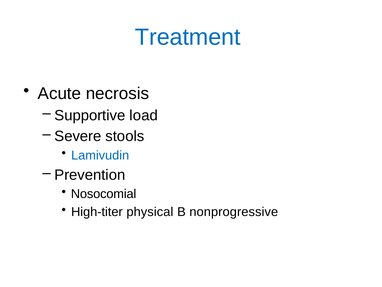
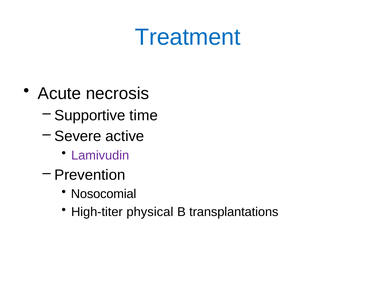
load: load -> time (144, 115)
stools: stools -> active (125, 136)
Lamivudin colour: blue -> purple (100, 155)
nonprogressive: nonprogressive -> transplantations (234, 212)
